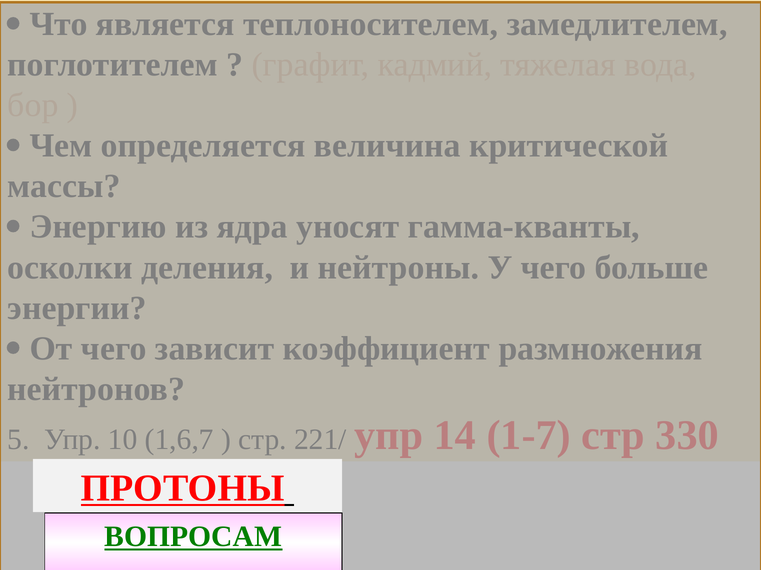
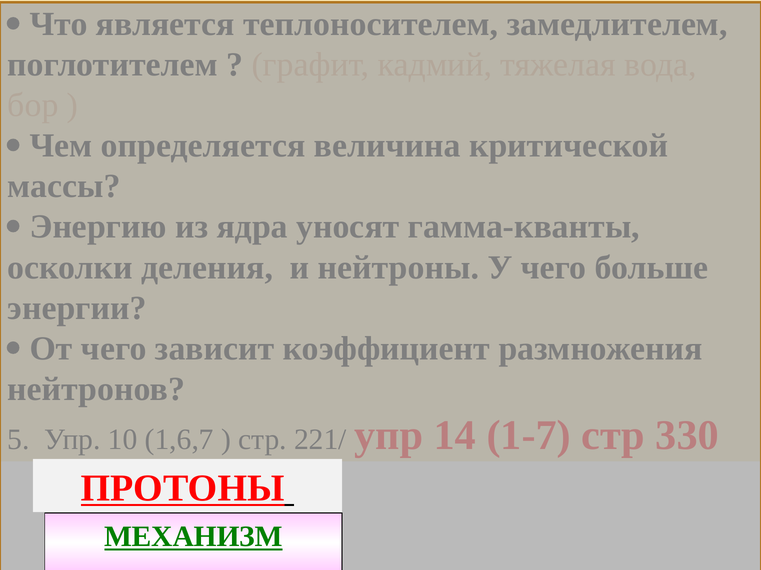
ВОПРОСАМ: ВОПРОСАМ -> МЕХАНИЗМ (193, 537)
